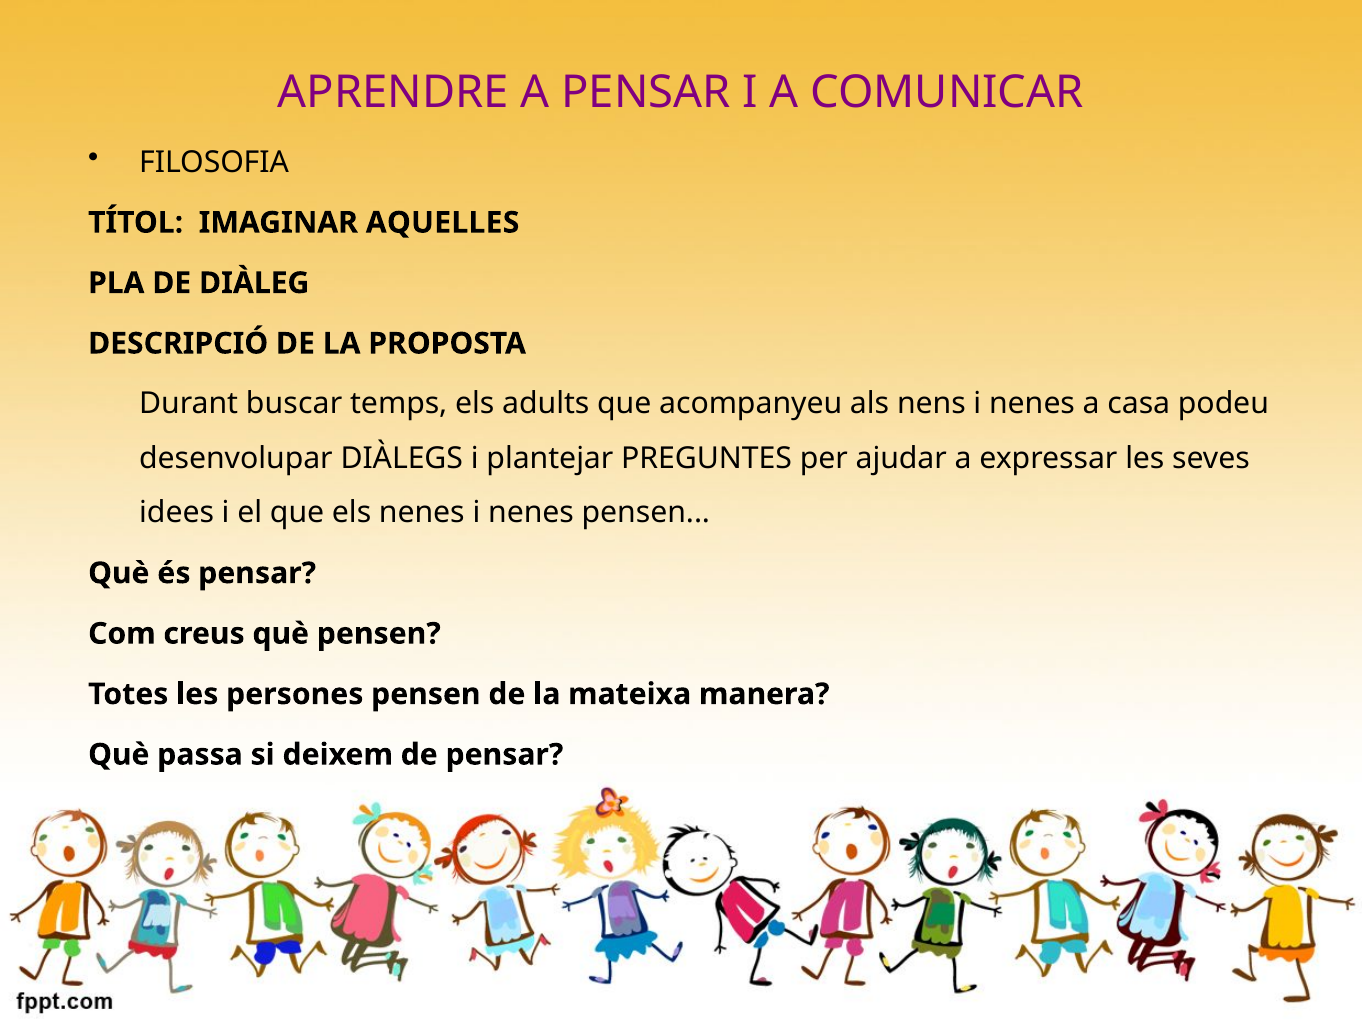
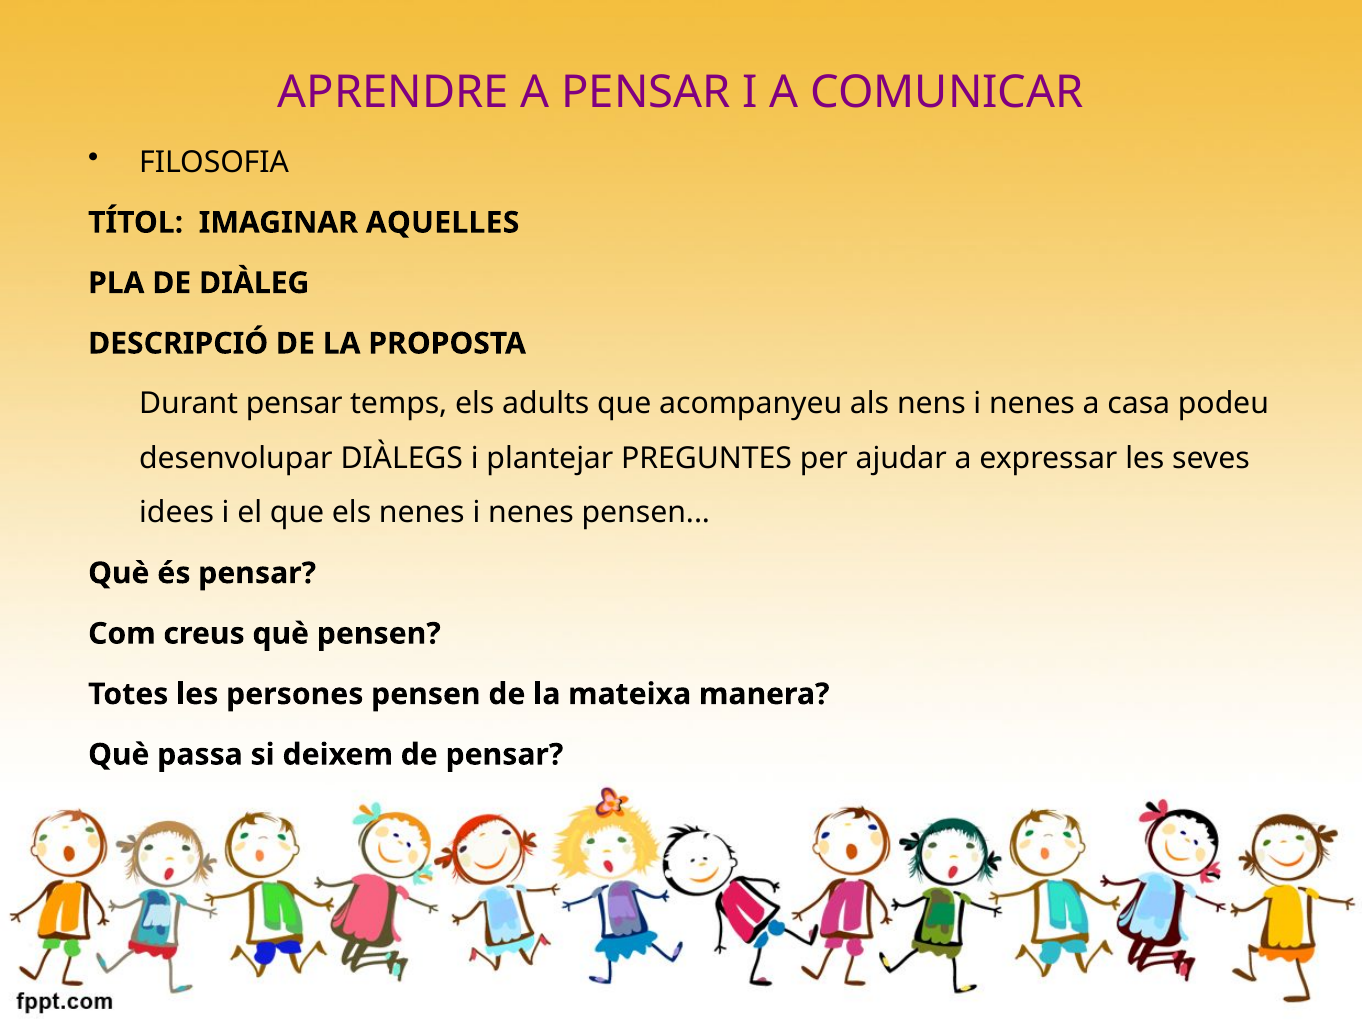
Durant buscar: buscar -> pensar (294, 404)
